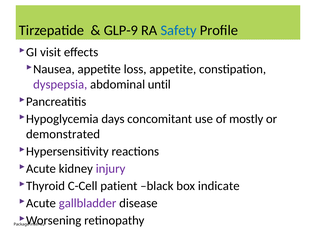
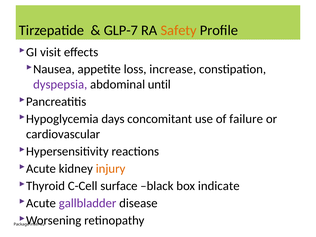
GLP-9: GLP-9 -> GLP-7 (121, 30)
Safety colour: blue -> orange (179, 30)
loss appetite: appetite -> increase (173, 69)
mostly: mostly -> failure (246, 119)
demonstrated: demonstrated -> cardiovascular (63, 134)
injury colour: purple -> orange (111, 169)
patient: patient -> surface (119, 186)
